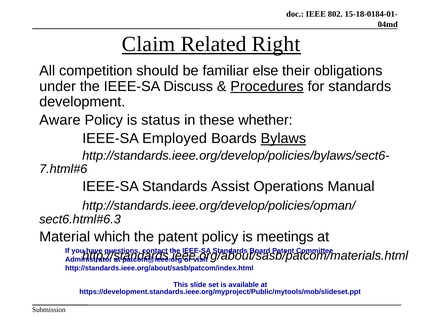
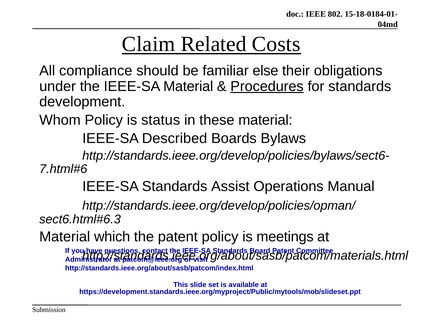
Right: Right -> Costs (276, 44)
competition: competition -> compliance (96, 71)
IEEE-SA Discuss: Discuss -> Material (188, 86)
Aware: Aware -> Whom (60, 120)
these whether: whether -> material (265, 120)
Employed: Employed -> Described (175, 138)
Bylaws underline: present -> none (283, 138)
